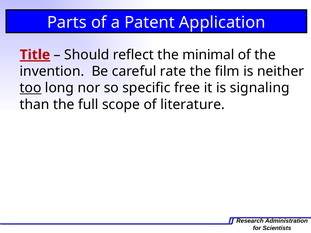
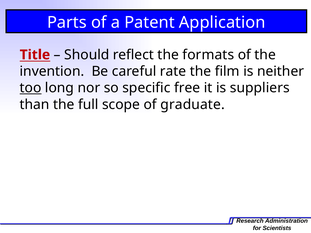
Title underline: present -> none (35, 55)
minimal: minimal -> formats (208, 55)
signaling: signaling -> suppliers (260, 88)
literature: literature -> graduate (193, 105)
